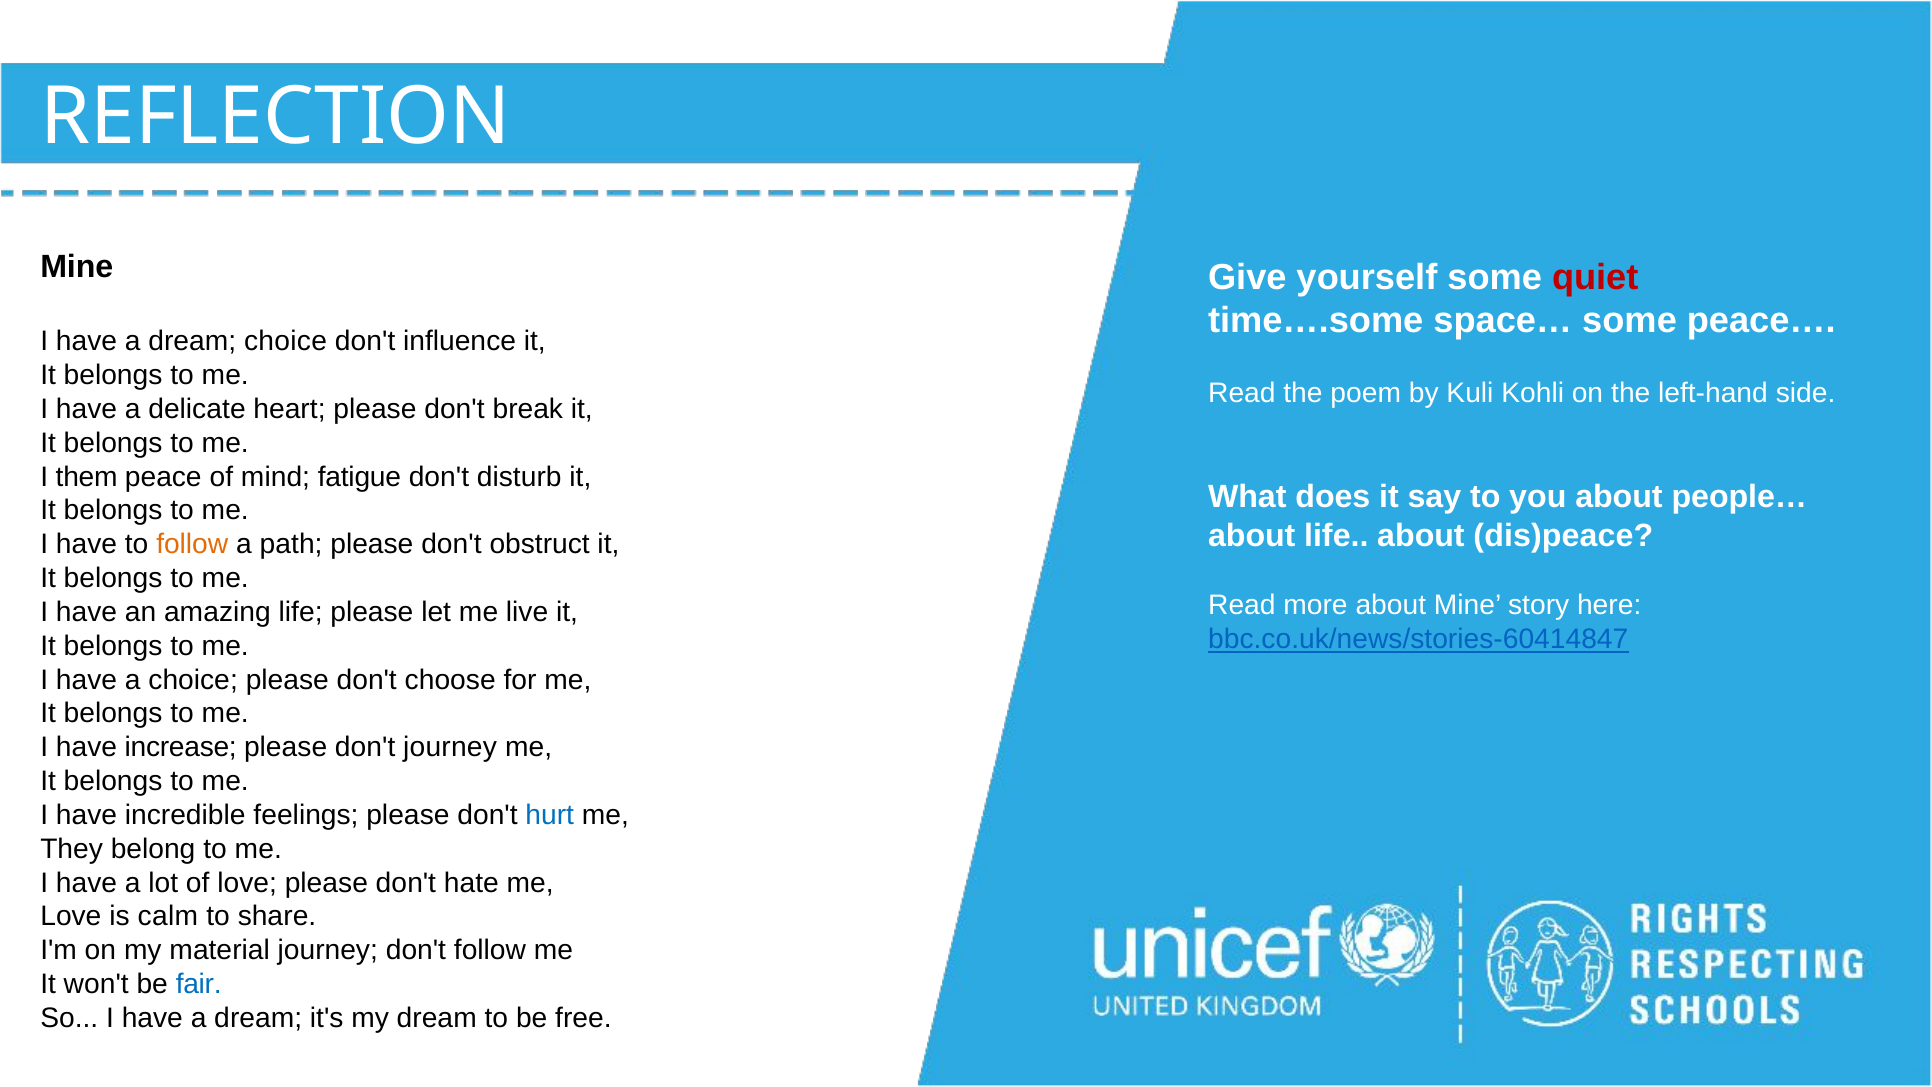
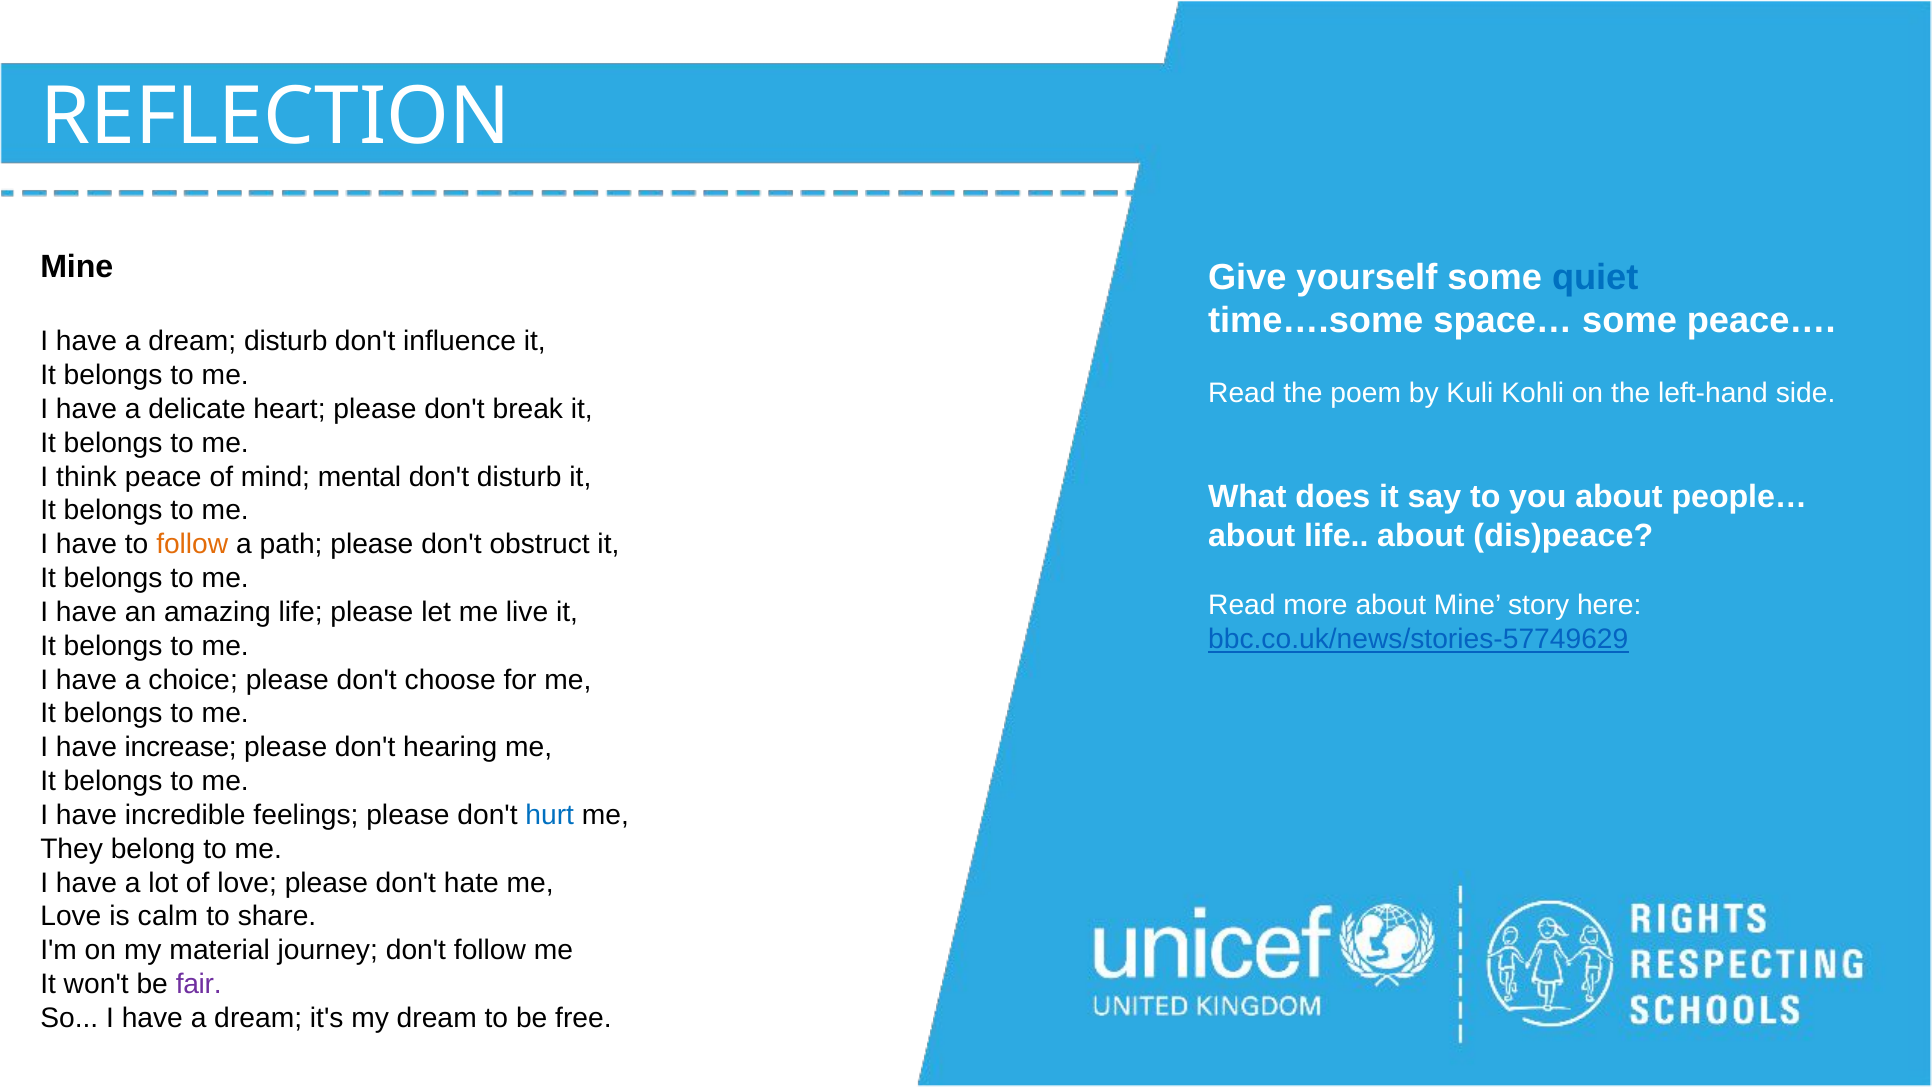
quiet colour: red -> blue (1595, 277)
dream choice: choice -> disturb (286, 341)
them: them -> think (86, 477)
fatigue: fatigue -> mental (359, 477)
bbc.co.uk/news/stories-60414847: bbc.co.uk/news/stories-60414847 -> bbc.co.uk/news/stories-57749629 (1418, 639)
don't journey: journey -> hearing (450, 747)
fair colour: blue -> purple (199, 984)
